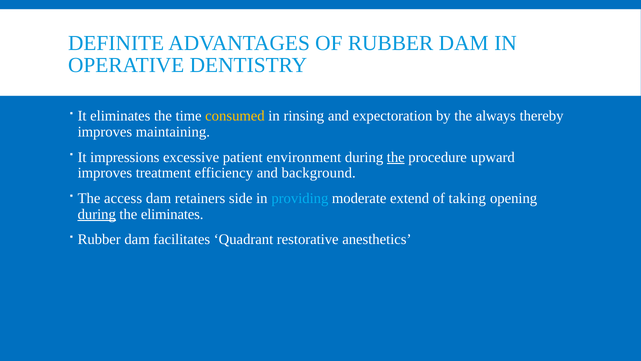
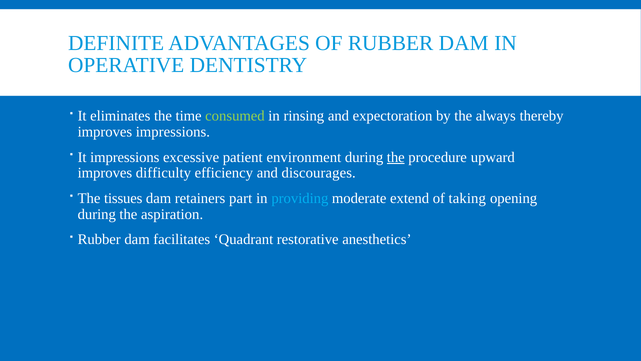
consumed colour: yellow -> light green (235, 116)
improves maintaining: maintaining -> impressions (173, 132)
treatment: treatment -> difficulty (163, 173)
background: background -> discourages (319, 173)
access: access -> tissues (123, 198)
side: side -> part (241, 198)
during underline: present -> none (97, 214)
the eliminates: eliminates -> aspiration (172, 214)
